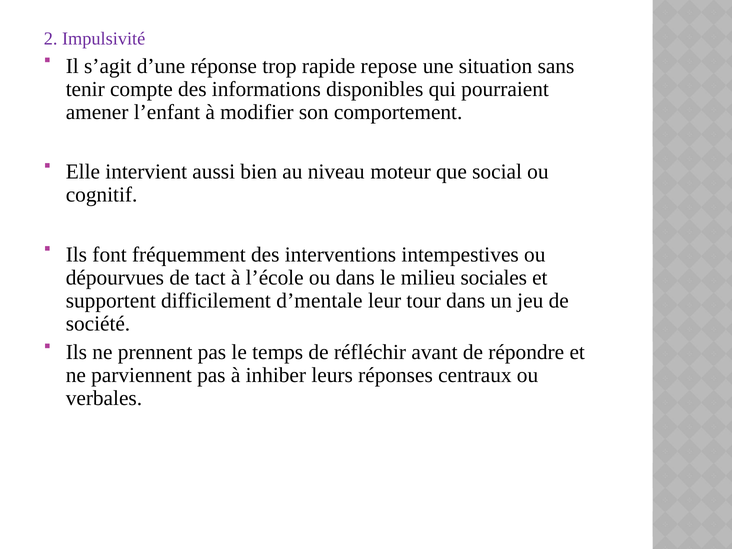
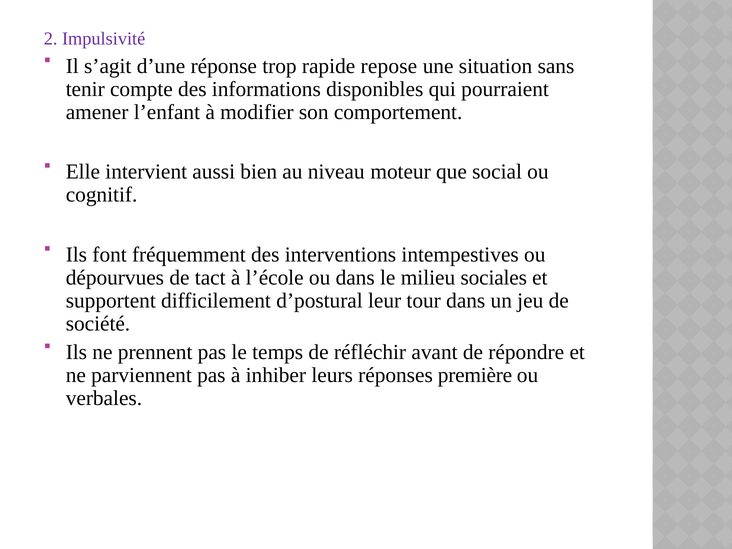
d’mentale: d’mentale -> d’postural (320, 301)
centraux: centraux -> première (475, 375)
